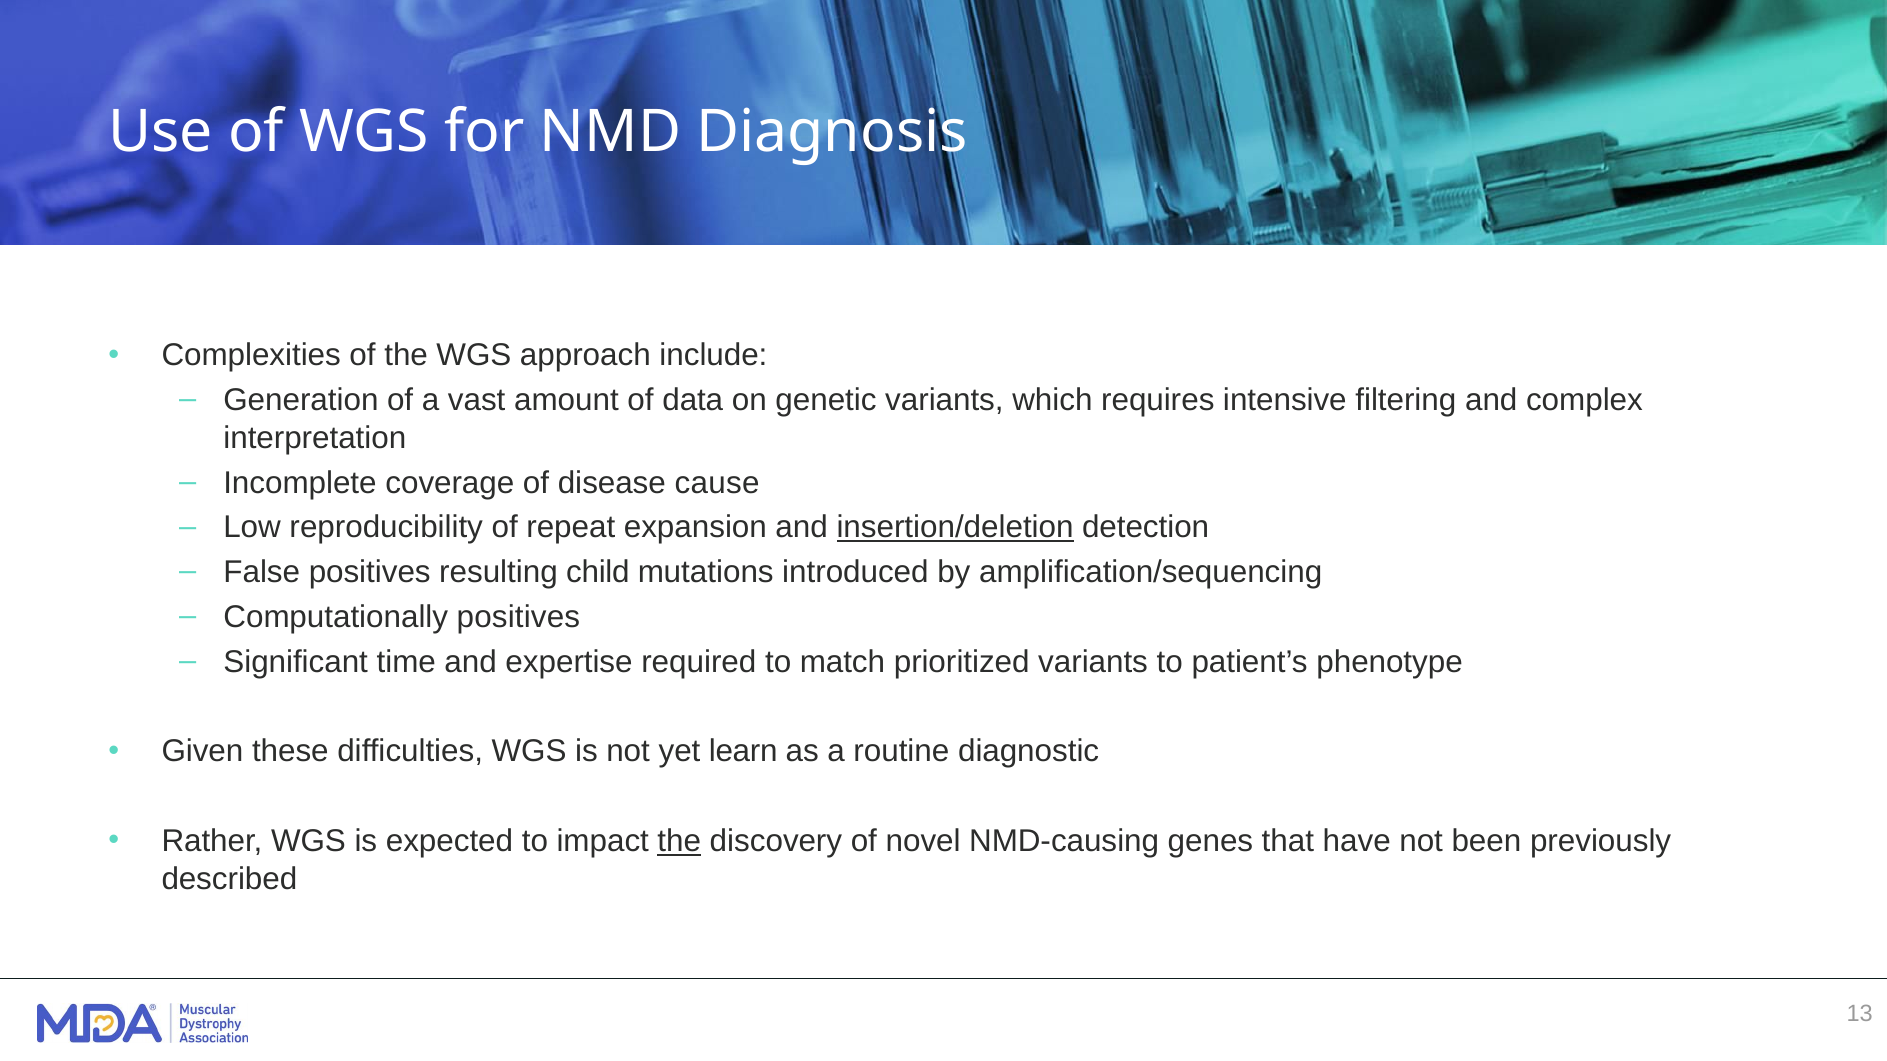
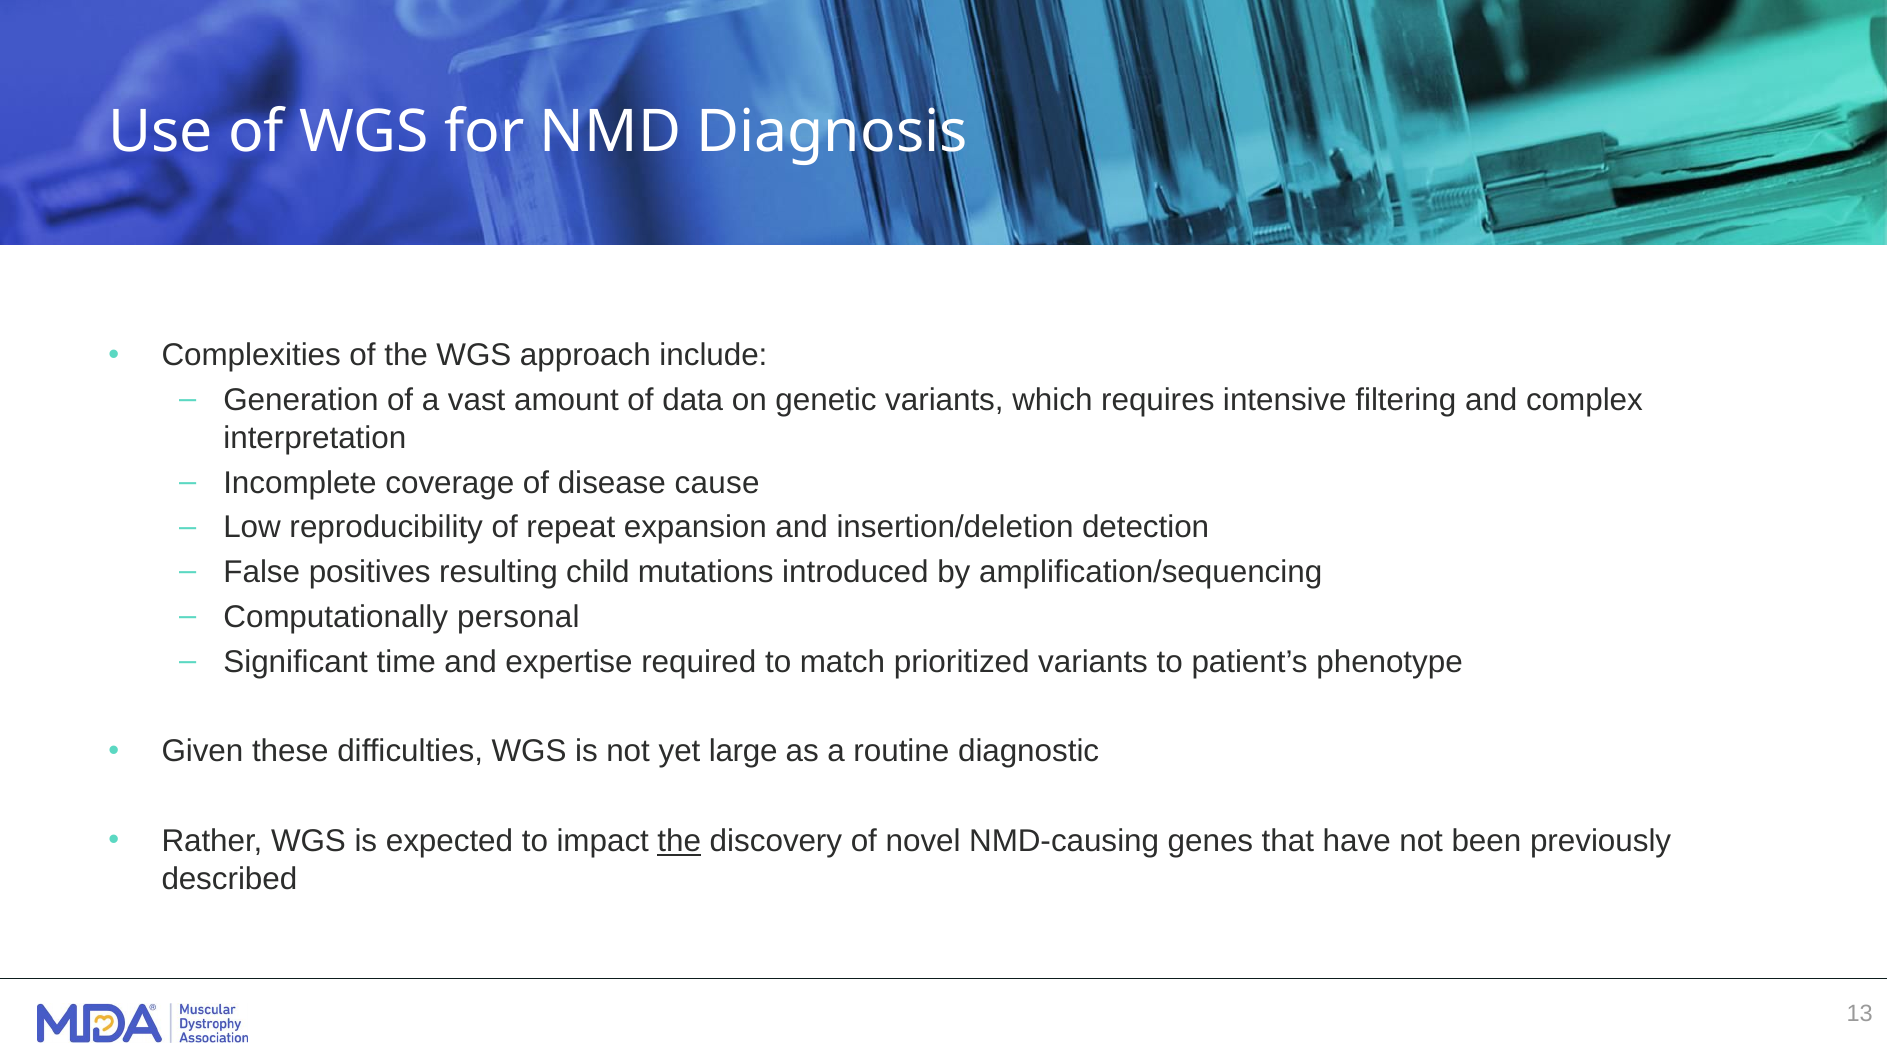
insertion/deletion underline: present -> none (955, 528)
Computationally positives: positives -> personal (518, 617)
learn: learn -> large (743, 752)
